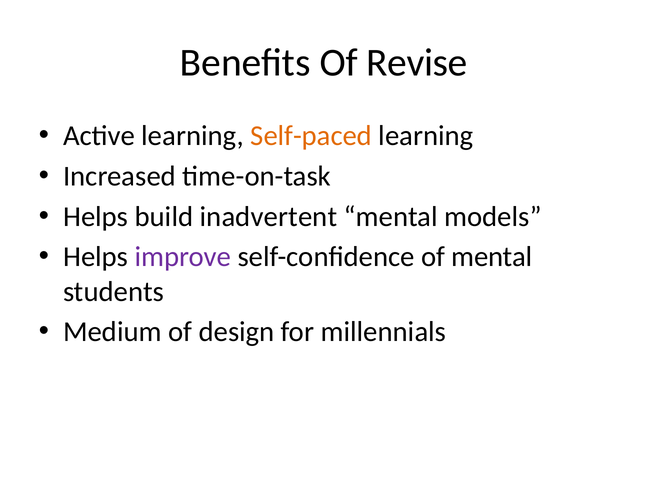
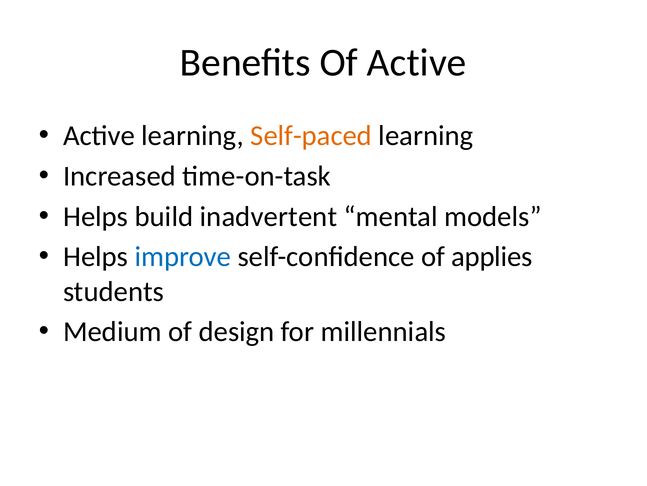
Of Revise: Revise -> Active (417, 63)
improve colour: purple -> blue (183, 257)
of mental: mental -> applies (492, 257)
